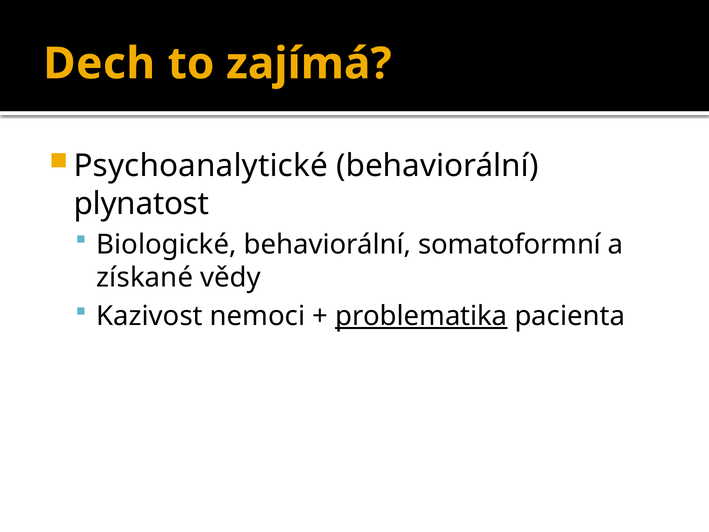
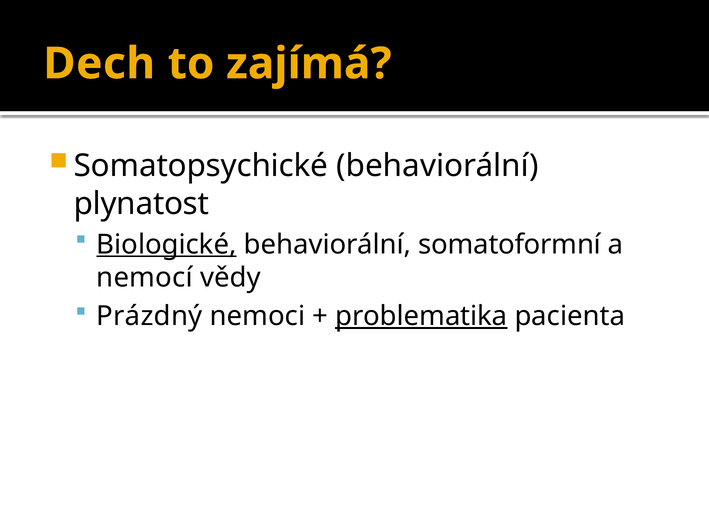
Psychoanalytické: Psychoanalytické -> Somatopsychické (201, 166)
Biologické underline: none -> present (167, 244)
získané: získané -> nemocí (145, 277)
Kazivost: Kazivost -> Prázdný (149, 316)
